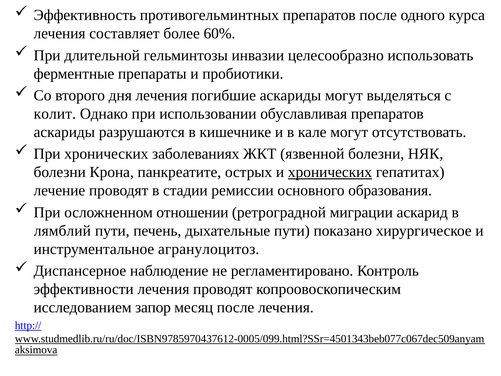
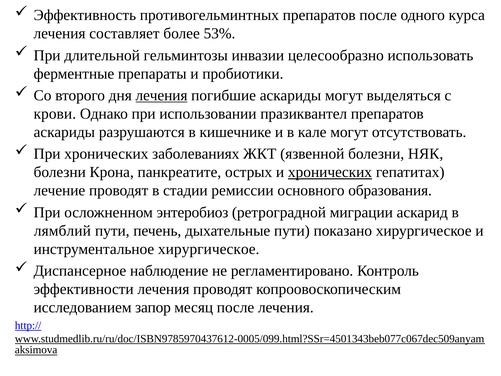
60%: 60% -> 53% (220, 34)
лечения underline: none -> present (162, 95)
колит: колит -> крови (55, 114)
обуславливая: обуславливая -> празиквантел (304, 114)
отношении: отношении -> энтеробиоз (192, 212)
инструментальное агранулоцитоз: агранулоцитоз -> хирургическое (209, 249)
